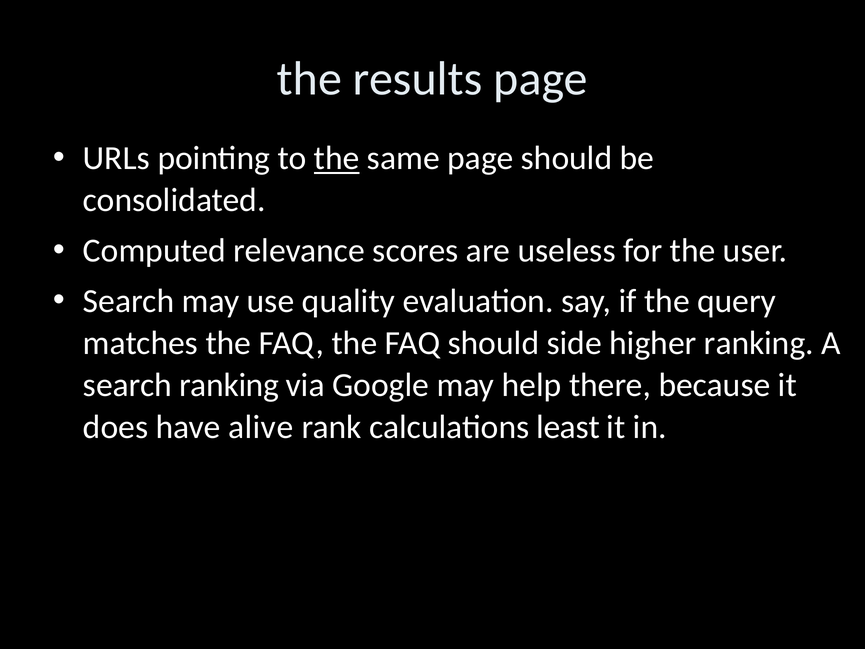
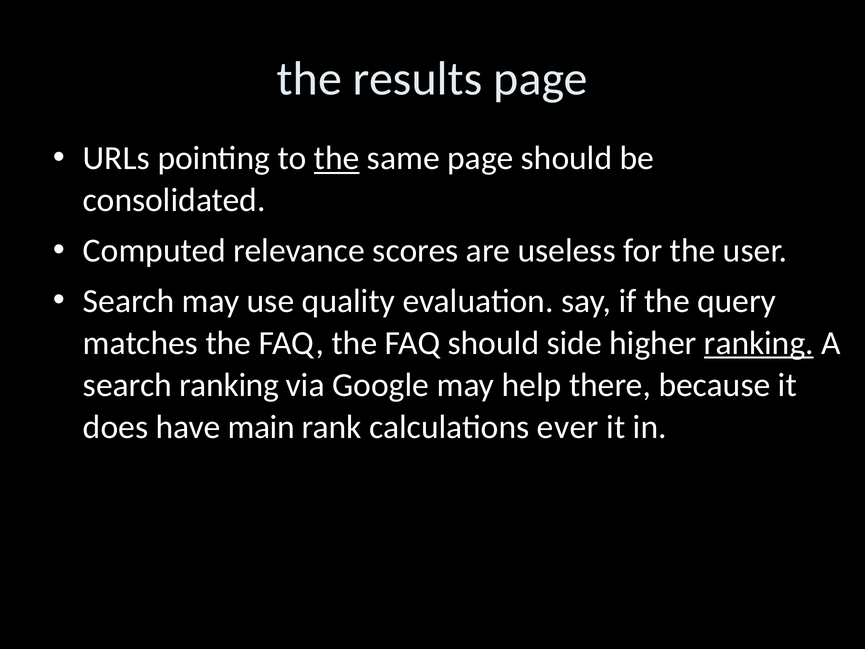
ranking underline: none -> present (759, 343)
alive: alive -> main (261, 427)
least: least -> ever (568, 427)
